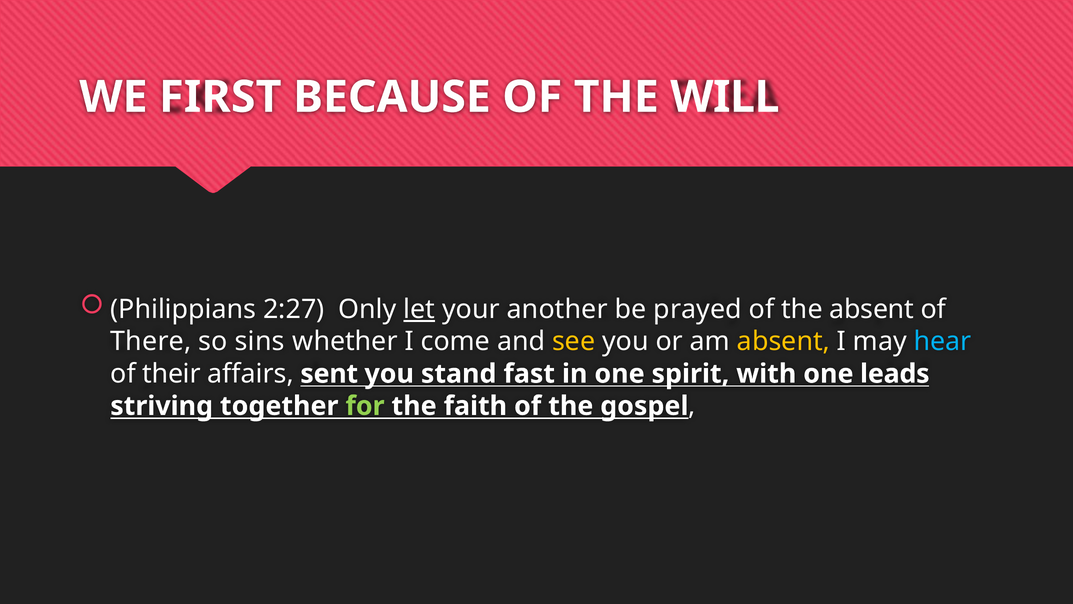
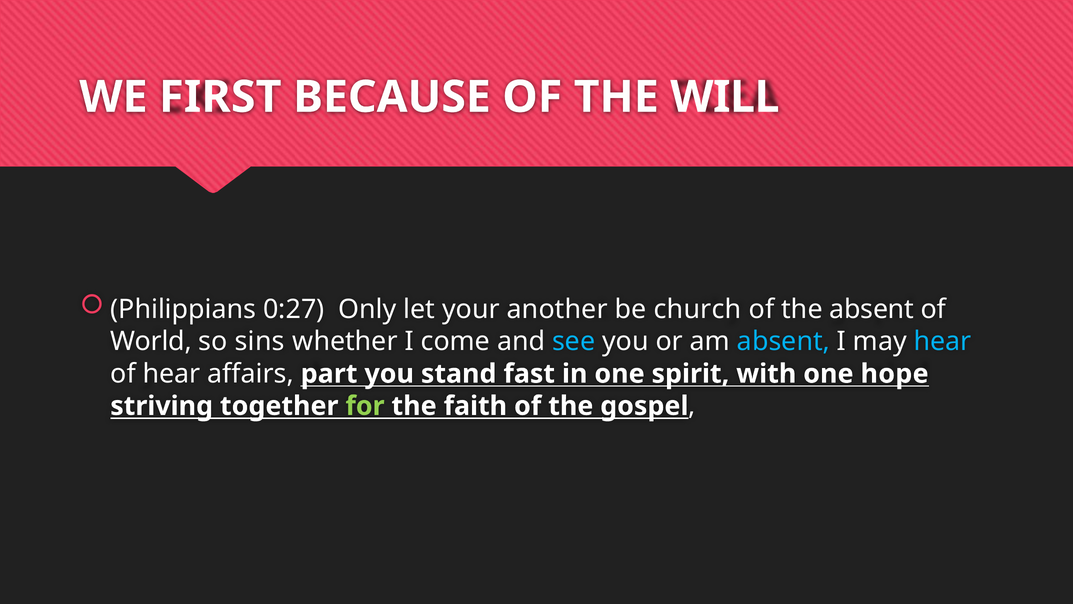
2:27: 2:27 -> 0:27 (294, 309)
let underline: present -> none (419, 309)
prayed: prayed -> church (698, 309)
There: There -> World (151, 341)
see colour: yellow -> light blue (574, 341)
absent colour: yellow -> light blue (783, 341)
of their: their -> hear (171, 374)
sent: sent -> part (329, 374)
leads: leads -> hope (895, 374)
